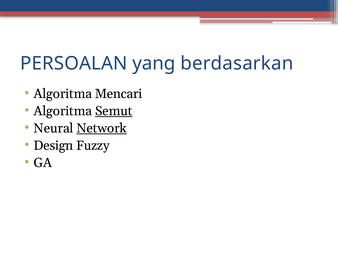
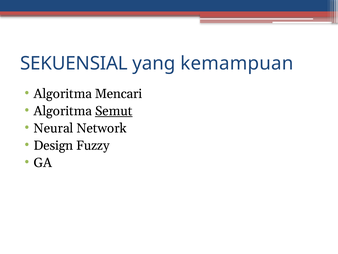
PERSOALAN: PERSOALAN -> SEKUENSIAL (74, 63)
berdasarkan: berdasarkan -> kemampuan (237, 63)
Network underline: present -> none (102, 128)
